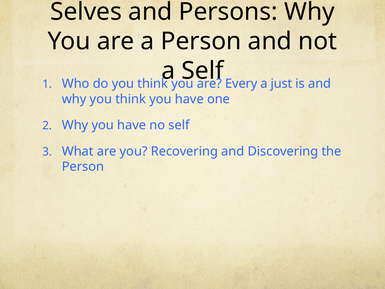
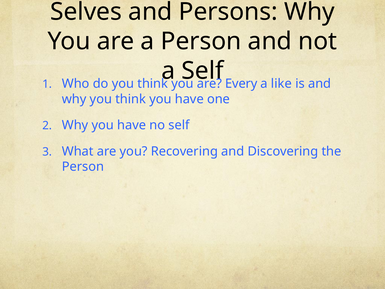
just: just -> like (281, 84)
